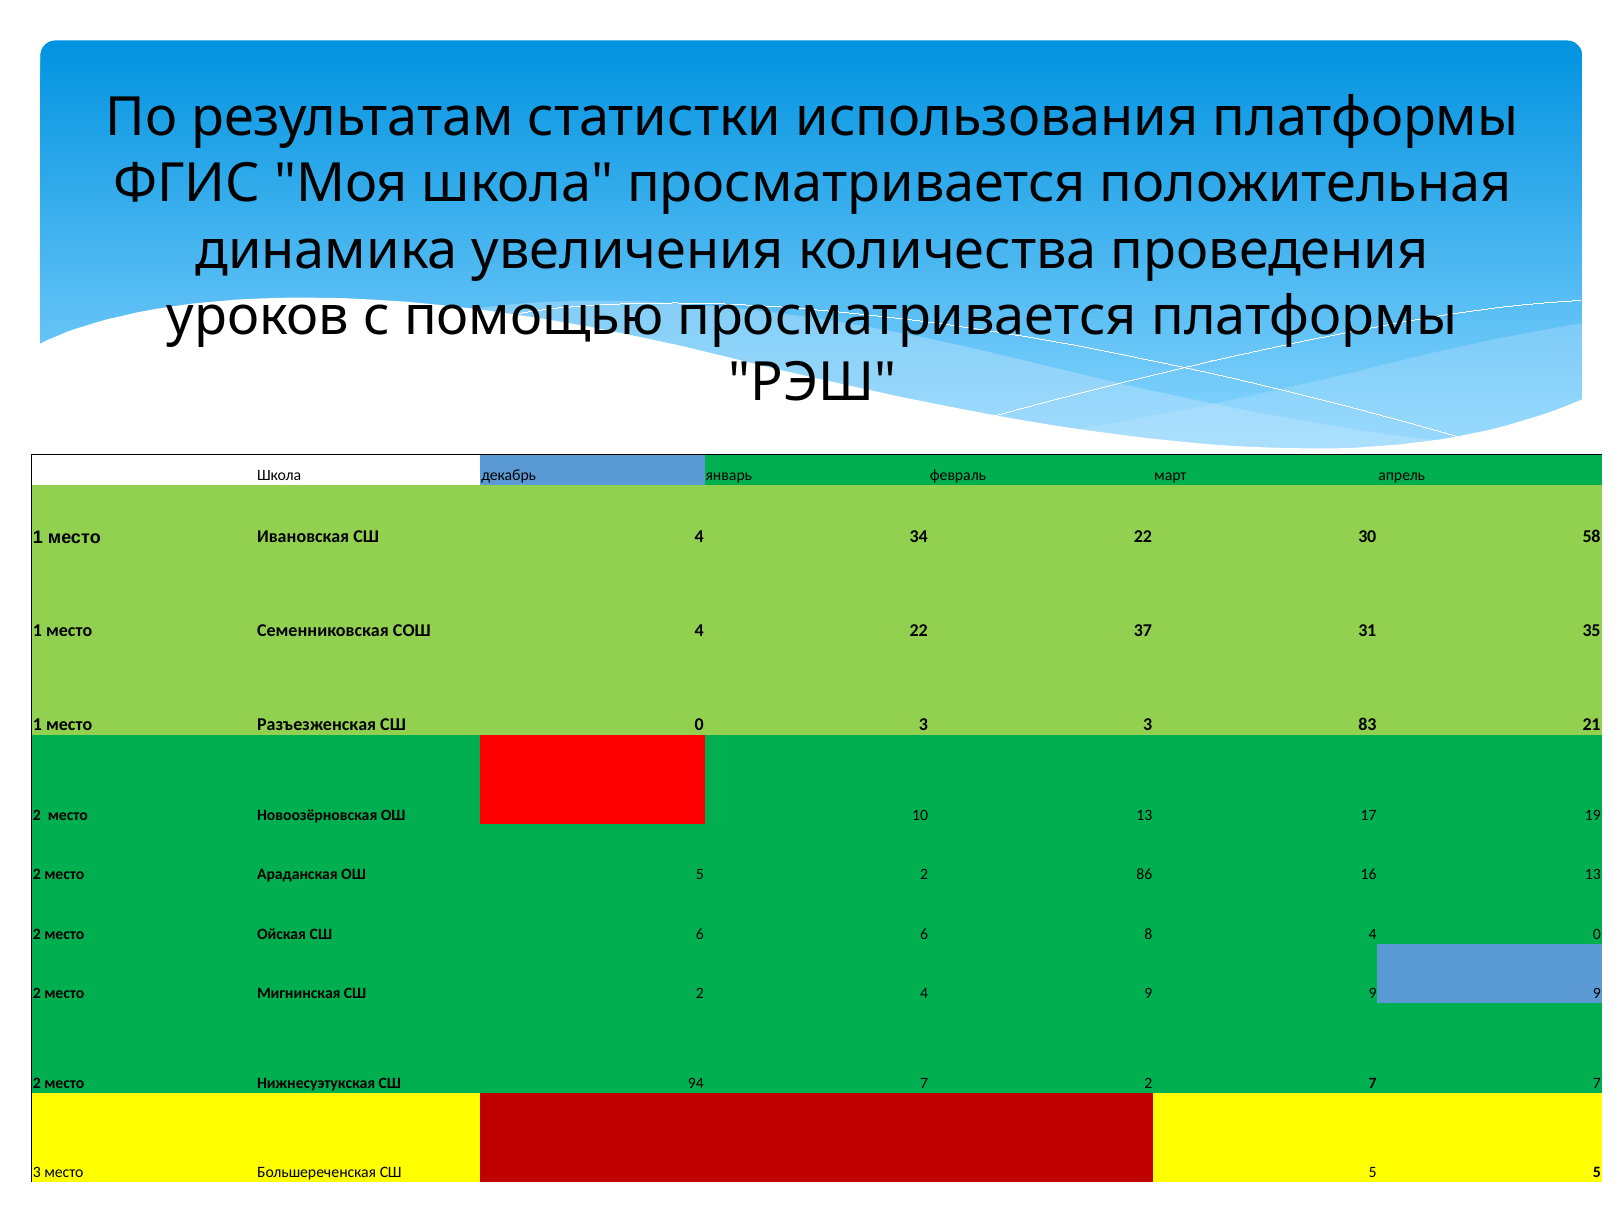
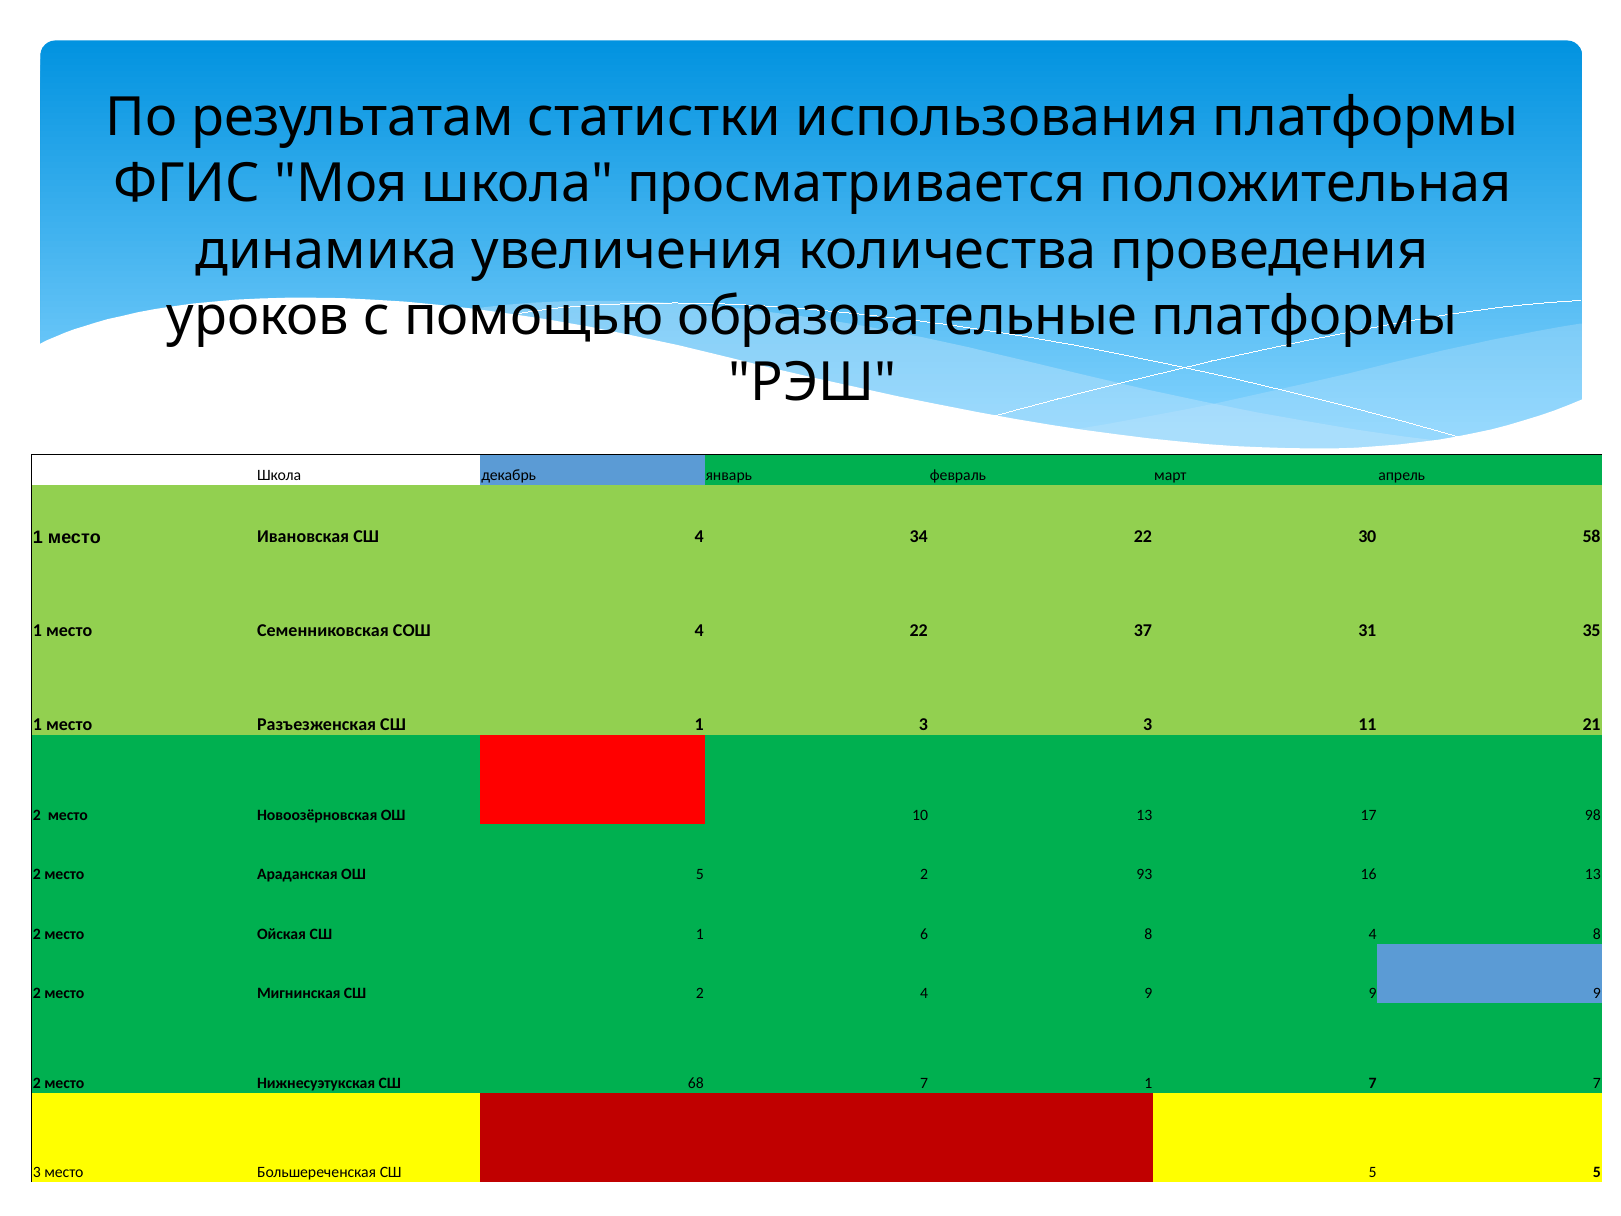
помощью просматривается: просматривается -> образовательные (908, 317)
Разъезженская СШ 0: 0 -> 1 (699, 724)
83: 83 -> 11 (1367, 724)
19: 19 -> 98 (1593, 815)
86: 86 -> 93 (1144, 874)
Ойская СШ 6: 6 -> 1 (700, 934)
4 0: 0 -> 8 (1597, 934)
94: 94 -> 68 (696, 1083)
7 2: 2 -> 1 (1148, 1083)
